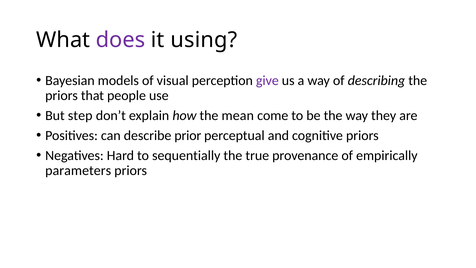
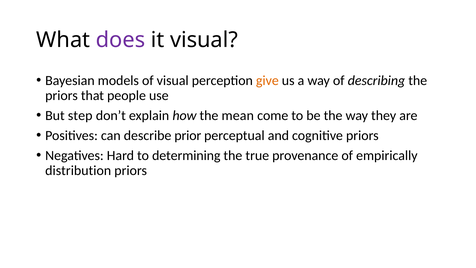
it using: using -> visual (204, 40)
give colour: purple -> orange (267, 80)
sequentially: sequentially -> determining (186, 155)
parameters: parameters -> distribution (78, 170)
